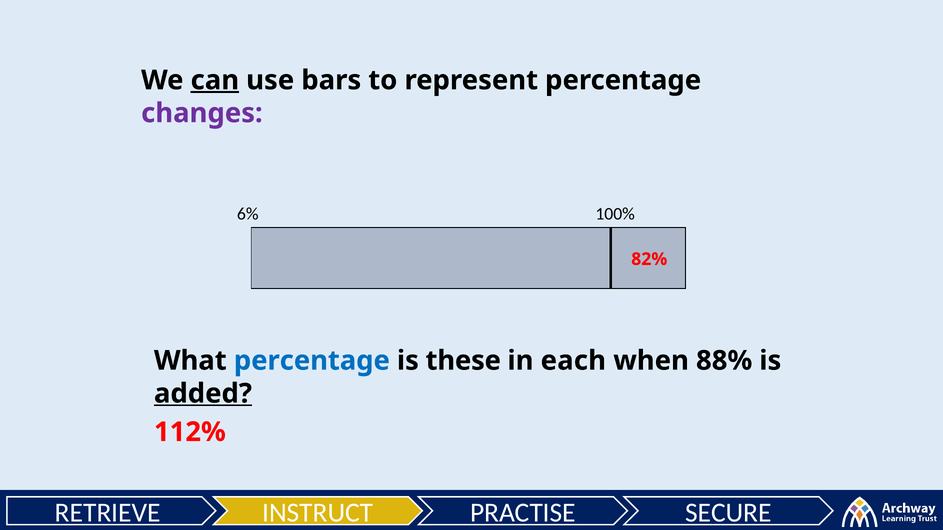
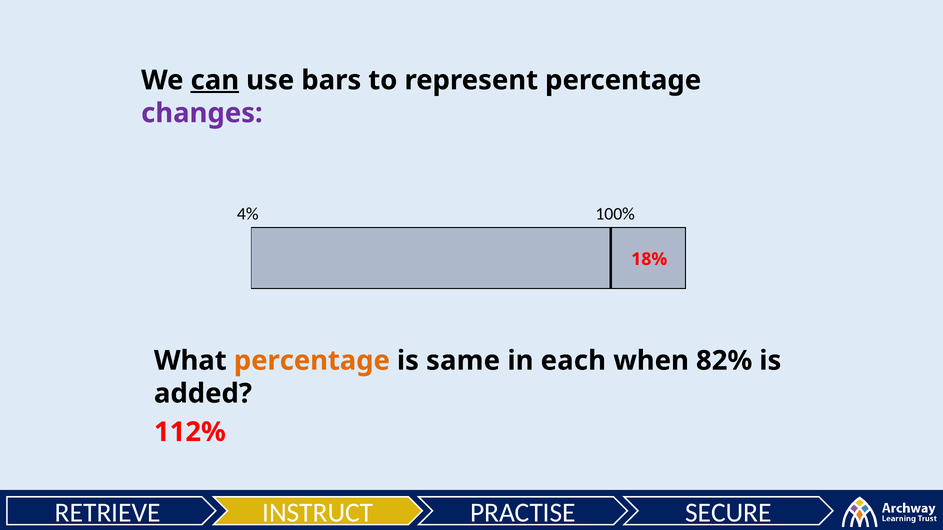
6%: 6% -> 4% (248, 214)
82%: 82% -> 18% (649, 259)
percentage colour: blue -> orange (312, 361)
these: these -> same (463, 361)
88%: 88% -> 82% (724, 361)
added underline: present -> none (203, 394)
